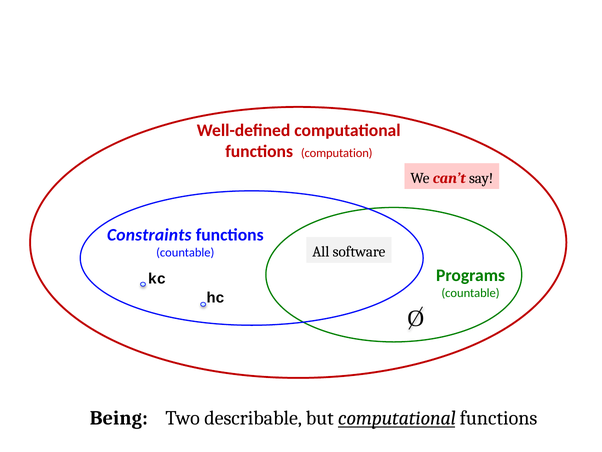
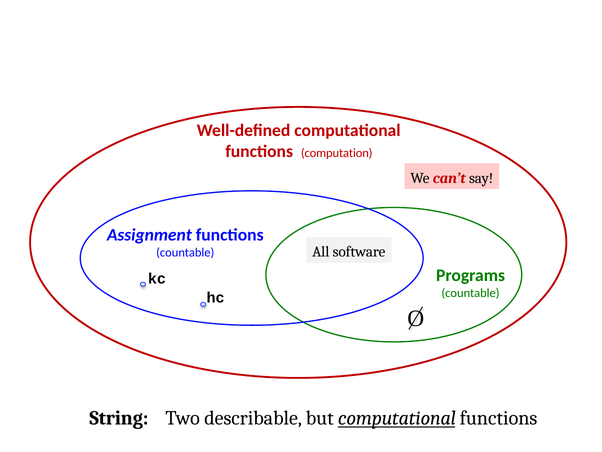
Constraints: Constraints -> Assignment (149, 235)
Being: Being -> String (119, 418)
